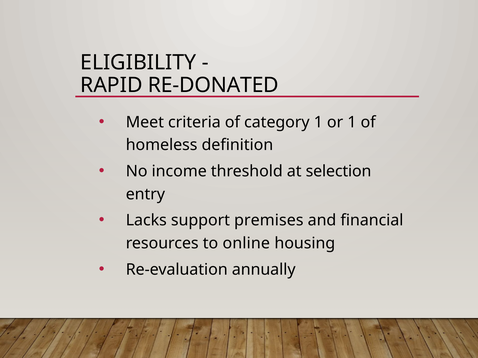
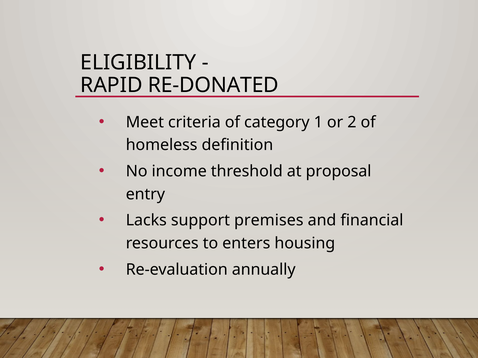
or 1: 1 -> 2 (352, 122)
selection: selection -> proposal (339, 171)
online: online -> enters (246, 244)
